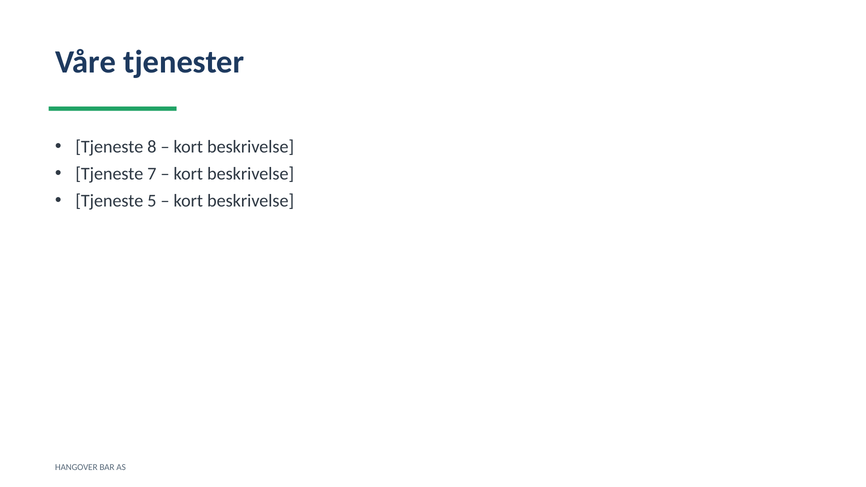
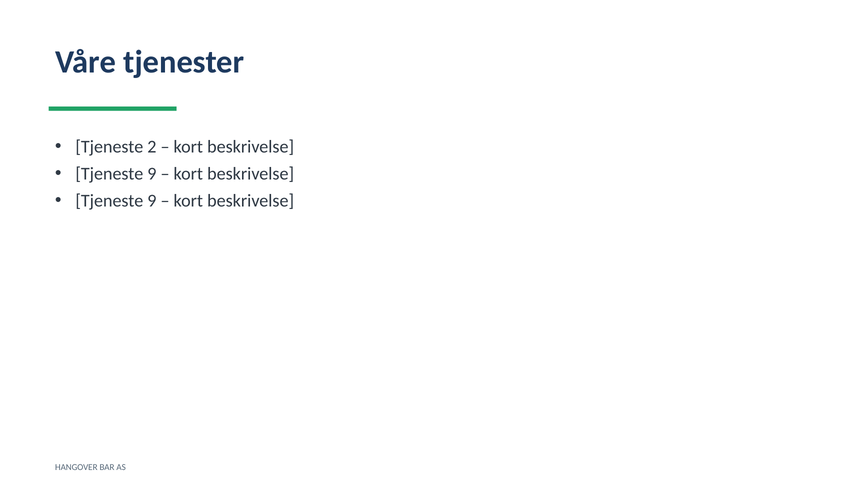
8: 8 -> 2 (152, 147)
7: 7 -> 9 (152, 174)
5: 5 -> 9 (152, 201)
